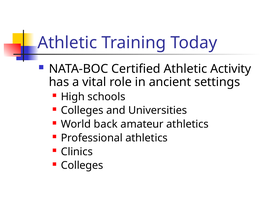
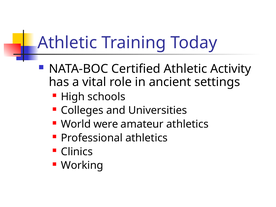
back: back -> were (106, 124)
Colleges: Colleges -> Working (82, 165)
